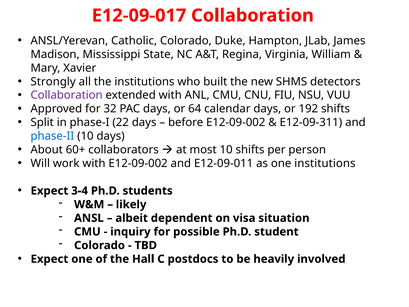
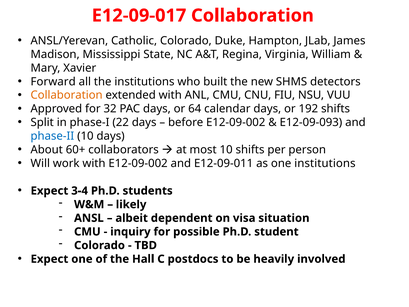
Strongly: Strongly -> Forward (53, 82)
Collaboration colour: purple -> orange (67, 95)
E12-09-311: E12-09-311 -> E12-09-093 (311, 122)
